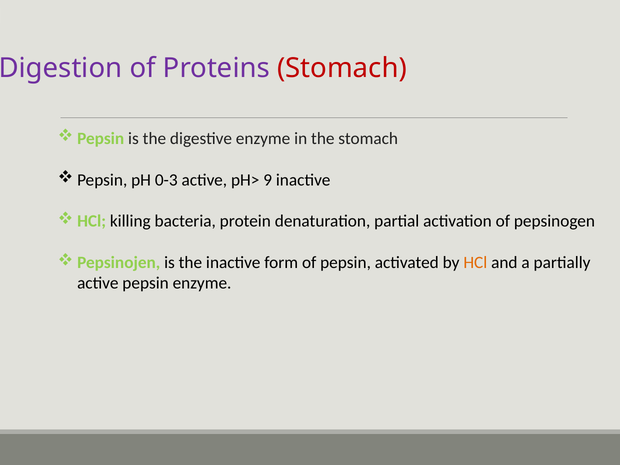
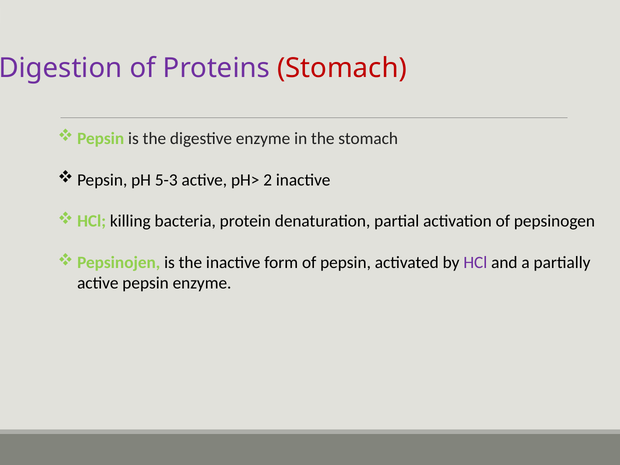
0-3: 0-3 -> 5-3 (166, 180)
9: 9 -> 2 (268, 180)
HCl colour: orange -> purple (475, 263)
